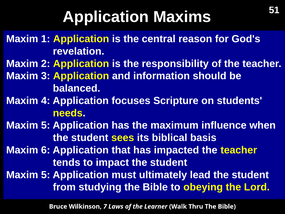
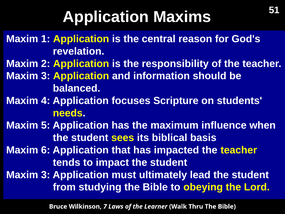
5: 5 -> 3 (46, 175)
